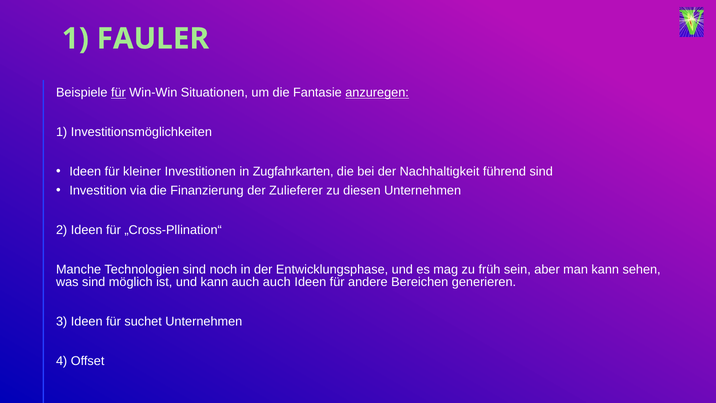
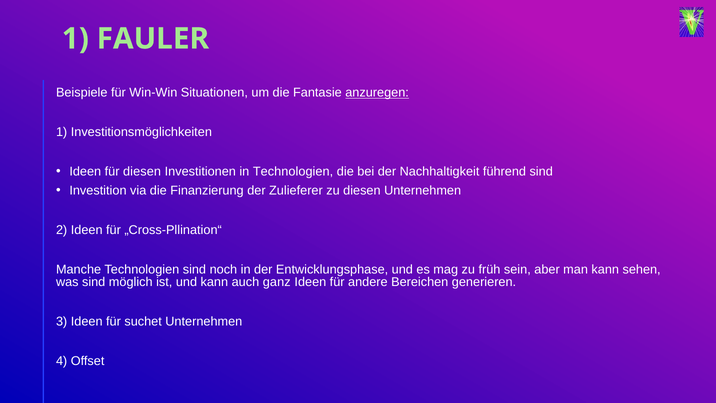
für underline: present -> none (118, 93)
für kleiner: kleiner -> diesen (142, 172)
in Zugfahrkarten: Zugfahrkarten -> Technologien (293, 172)
auch auch: auch -> ganz (277, 282)
